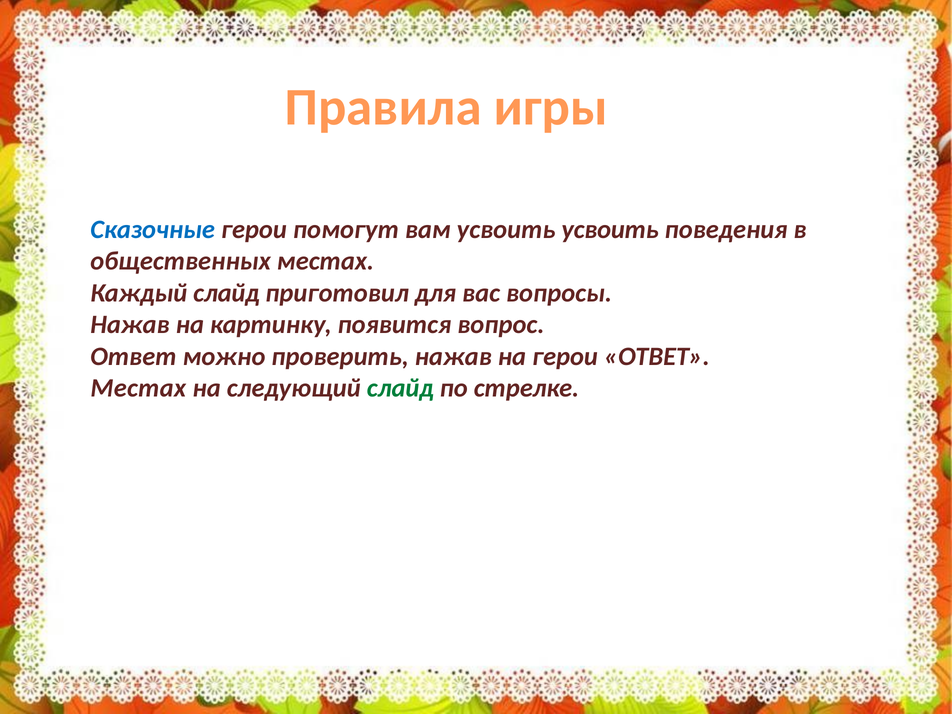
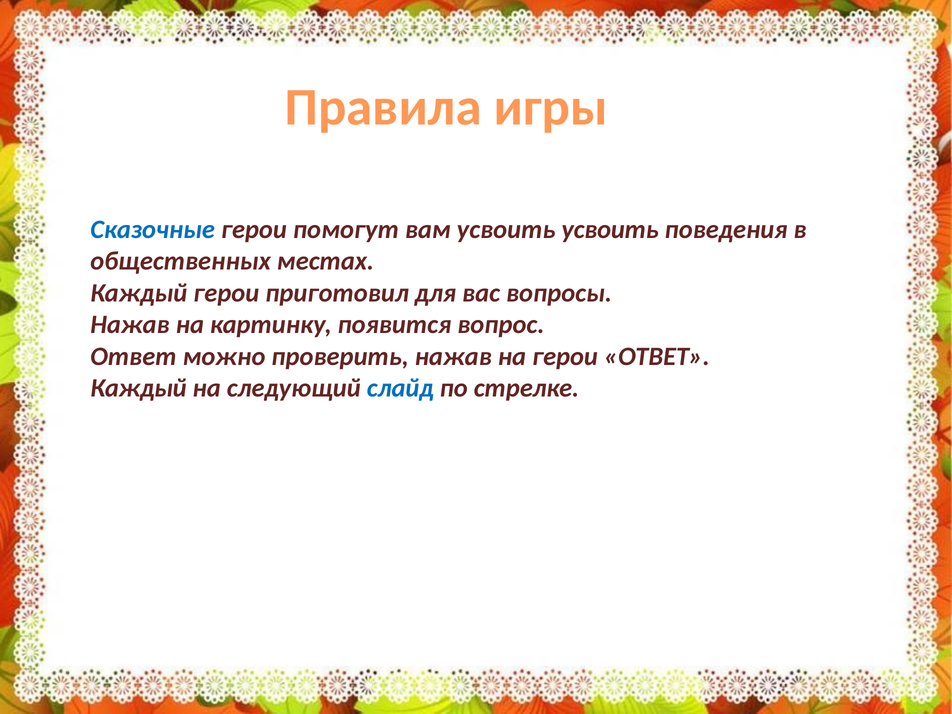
Каждый слайд: слайд -> герои (226, 293)
Местах: Местах -> Каждый (138, 388)
слайд colour: green -> blue (400, 388)
